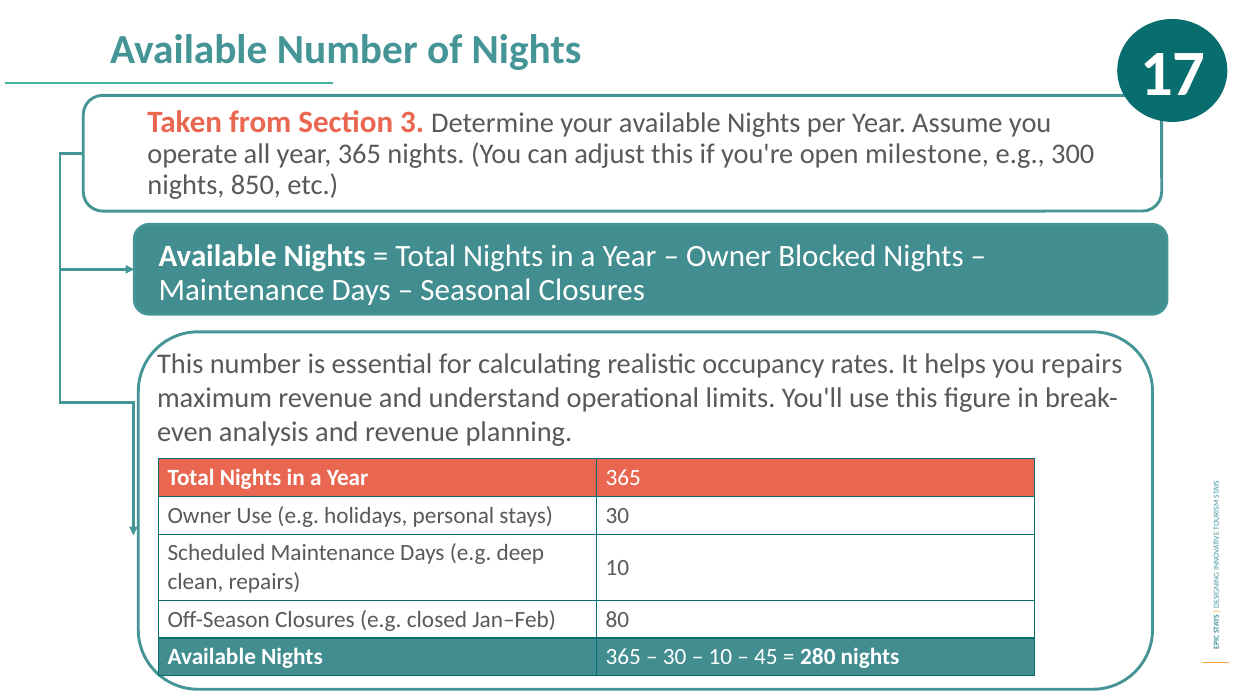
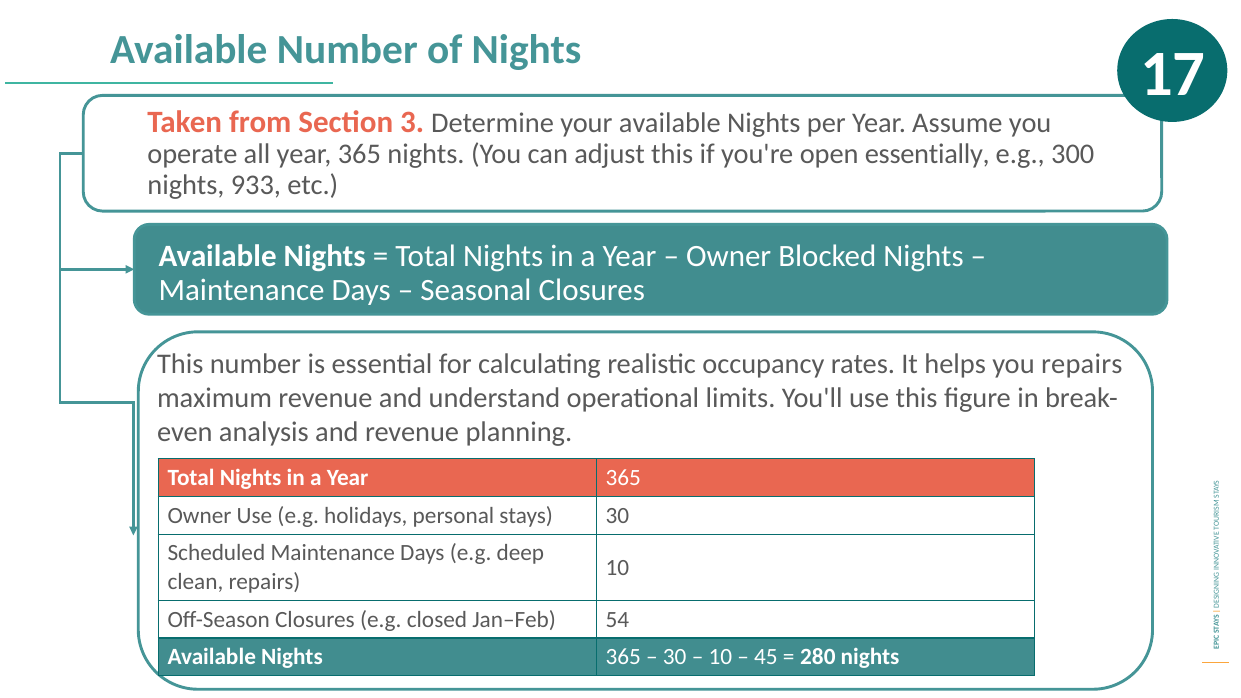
milestone: milestone -> essentially (927, 154)
850: 850 -> 933 (256, 185)
80: 80 -> 54 (617, 619)
